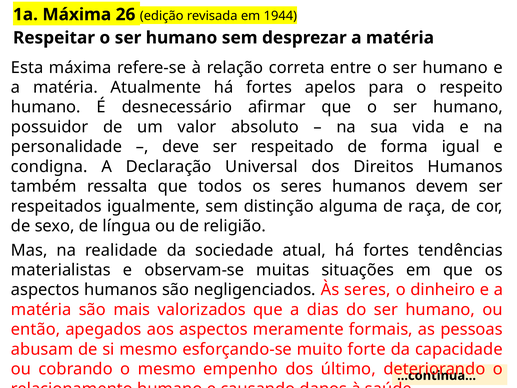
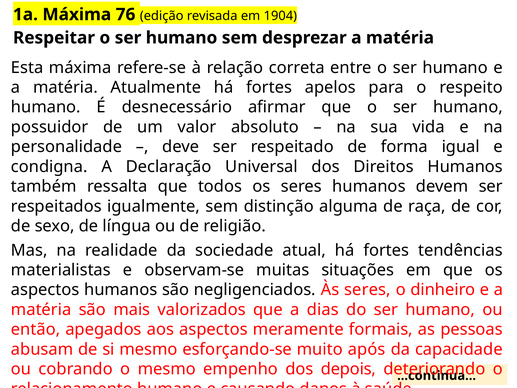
26: 26 -> 76 (126, 14)
1944: 1944 -> 1904 (280, 16)
forte: forte -> após (367, 349)
último: último -> depois (348, 369)
